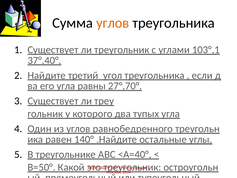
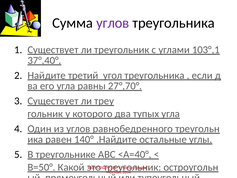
углов colour: orange -> purple (113, 23)
